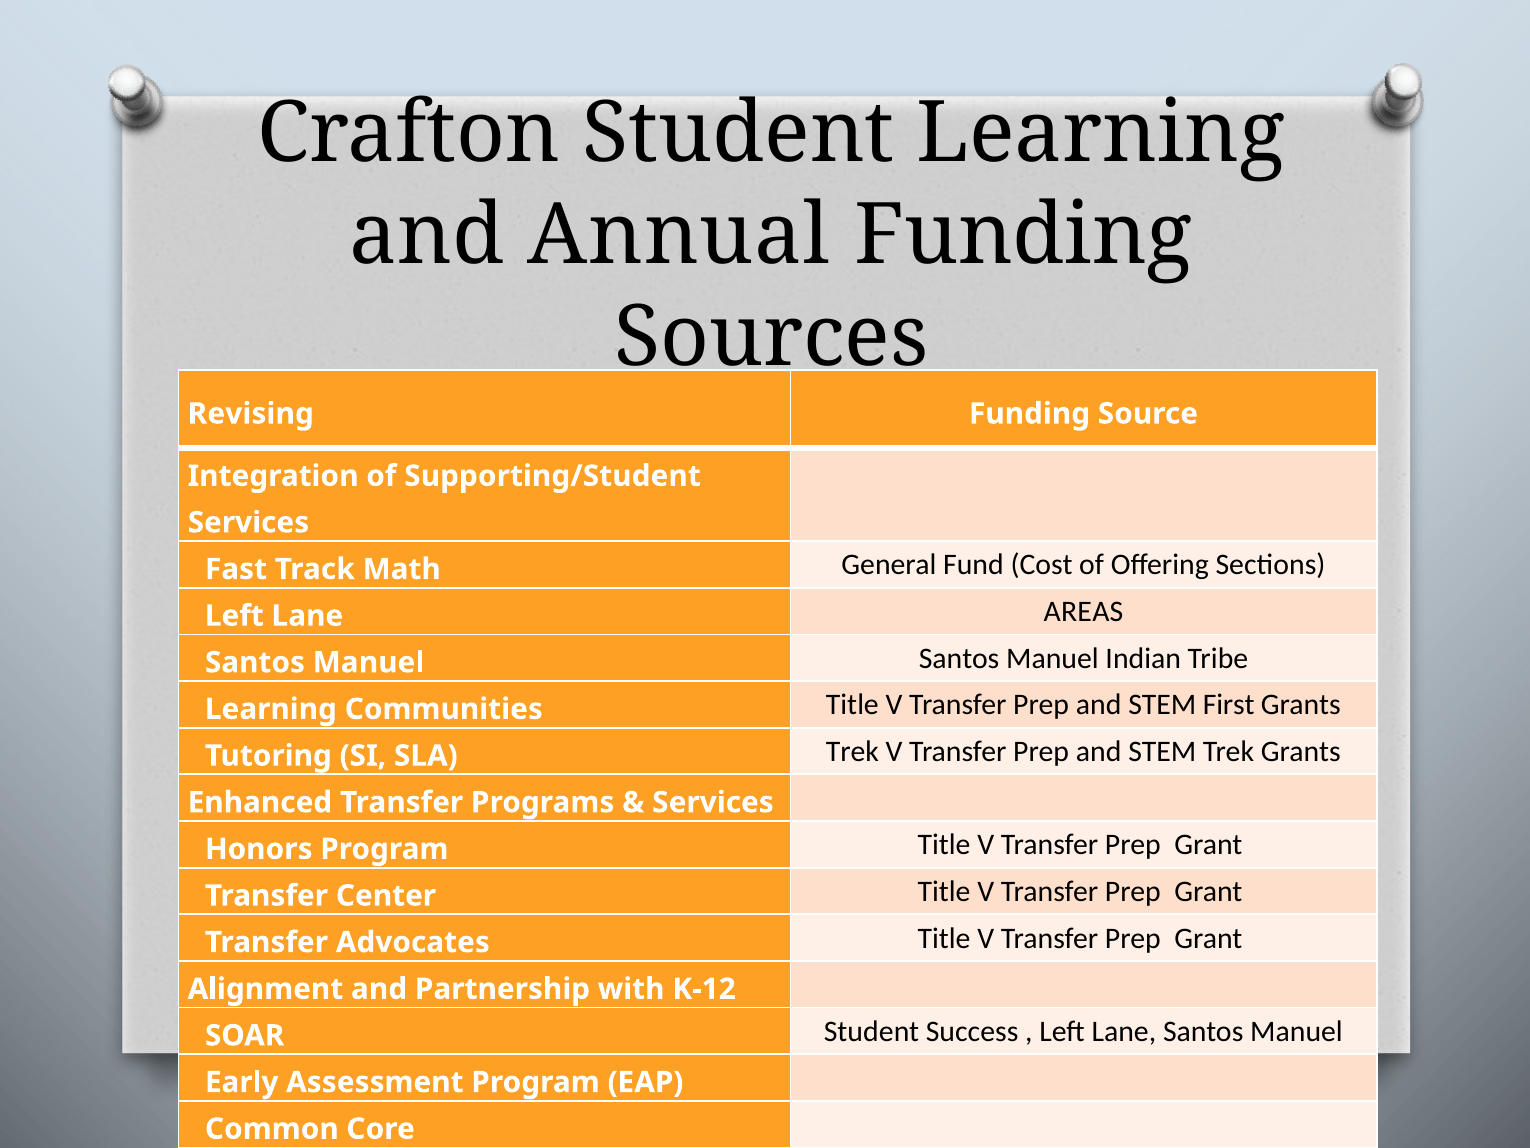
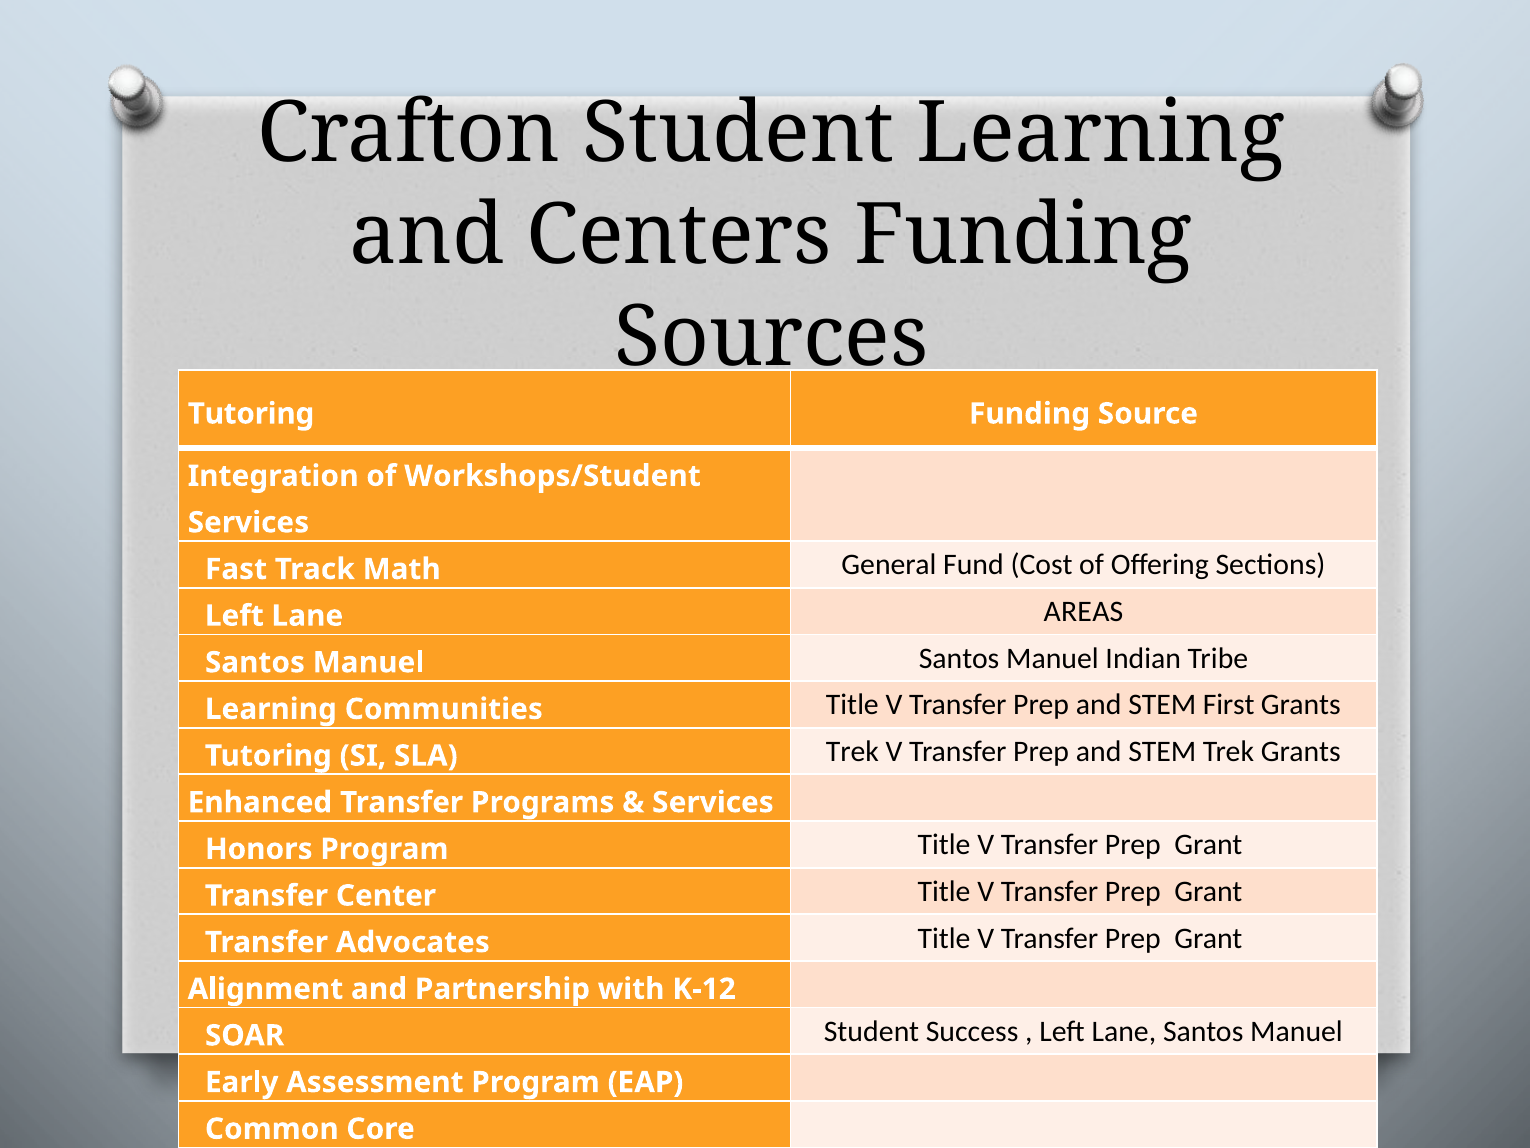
Annual: Annual -> Centers (679, 235)
Revising: Revising -> Tutoring (251, 414)
Supporting/Student: Supporting/Student -> Workshops/Student (553, 476)
